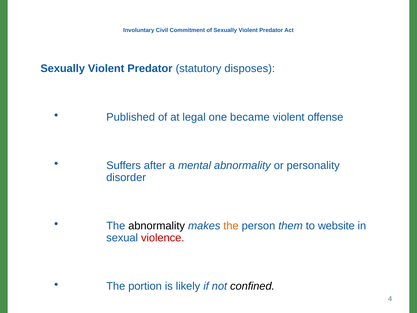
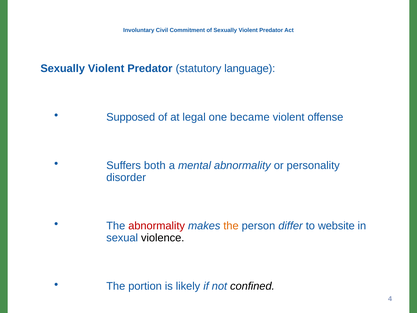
disposes: disposes -> language (250, 69)
Published: Published -> Supposed (131, 117)
after: after -> both (155, 165)
abnormality colour: black -> red (157, 226)
them: them -> differ (291, 226)
violence colour: red -> black (163, 238)
